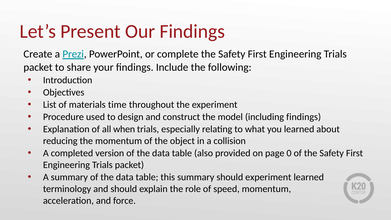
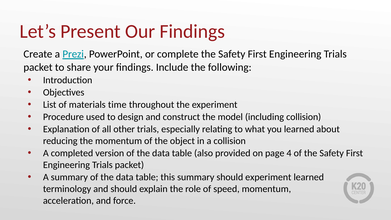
including findings: findings -> collision (304, 117)
when: when -> other (124, 129)
0: 0 -> 4 (289, 153)
